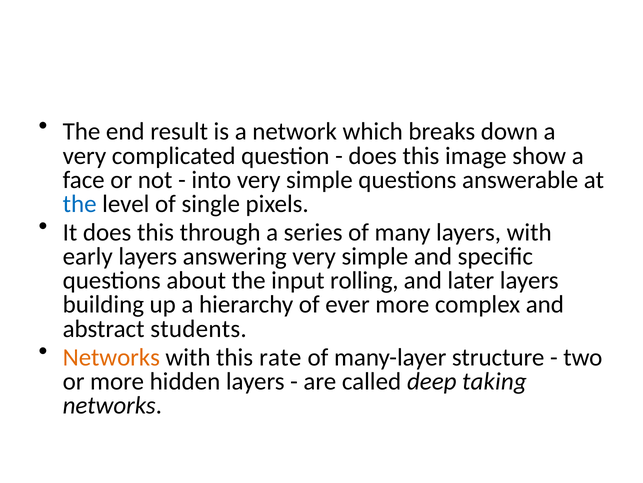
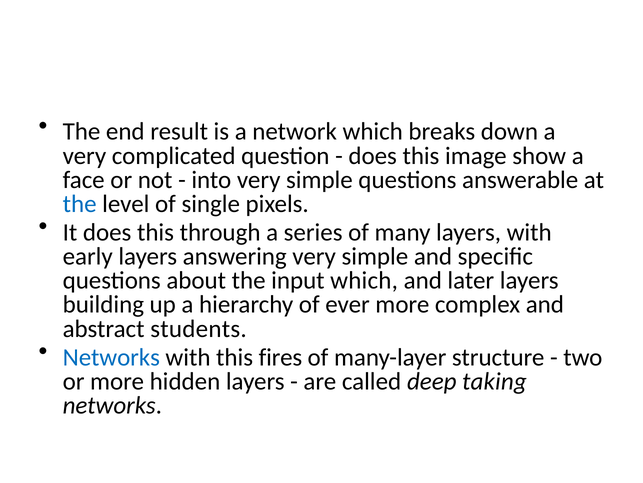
input rolling: rolling -> which (364, 280)
Networks colour: orange -> blue (111, 357)
rate: rate -> fires (280, 357)
